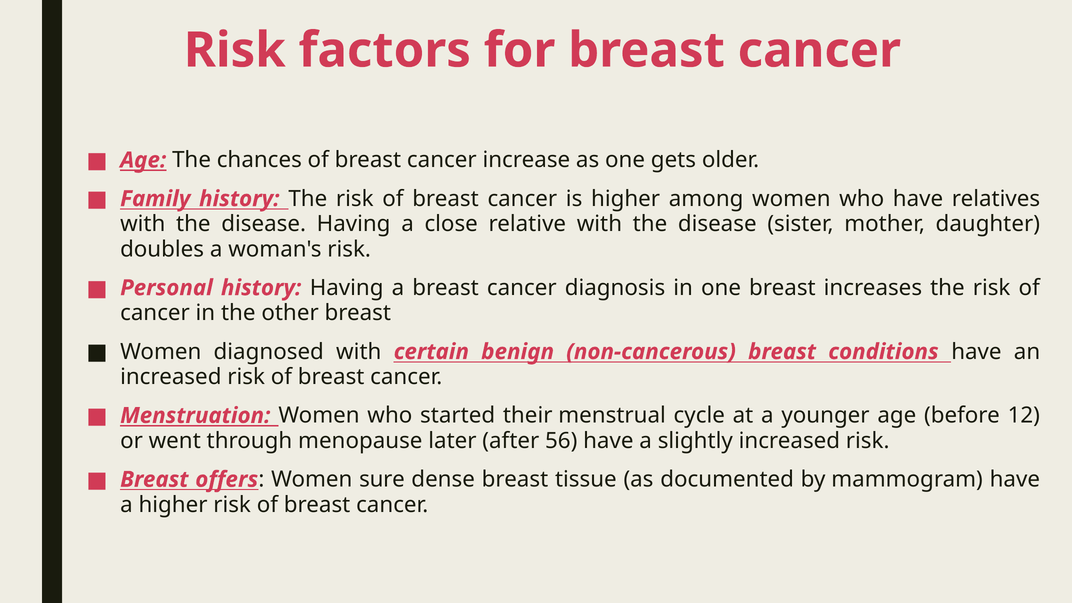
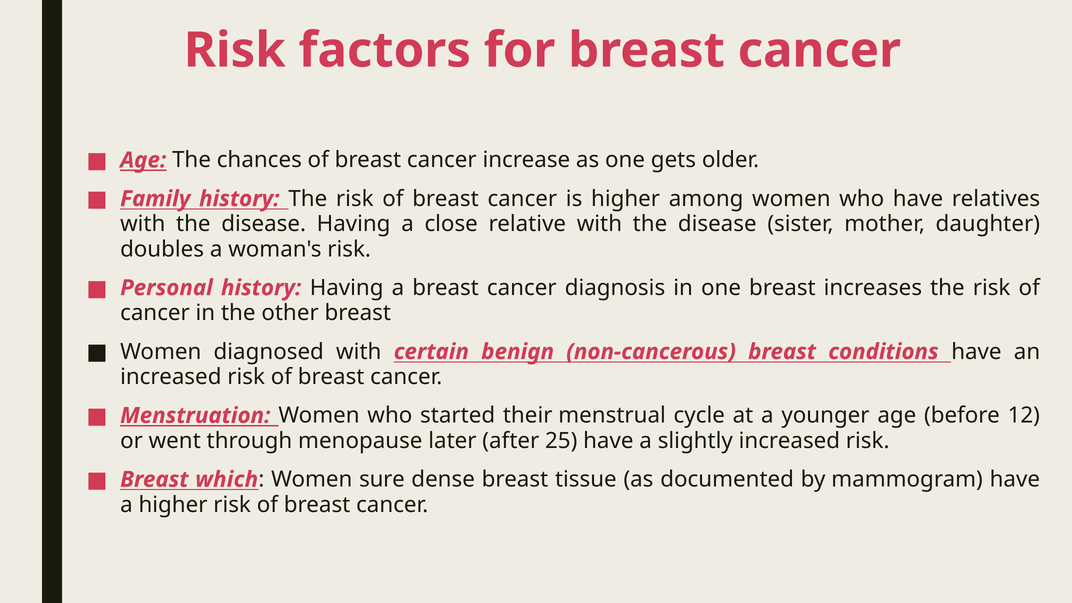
56: 56 -> 25 (561, 441)
offers: offers -> which (227, 479)
